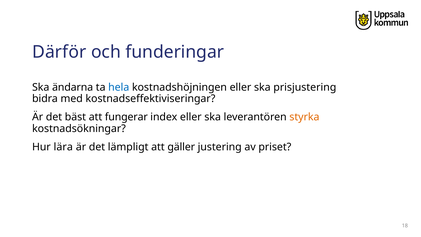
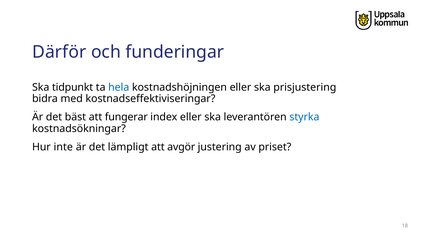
ändarna: ändarna -> tidpunkt (73, 87)
styrka colour: orange -> blue (304, 117)
lära: lära -> inte (63, 147)
gäller: gäller -> avgör (181, 147)
